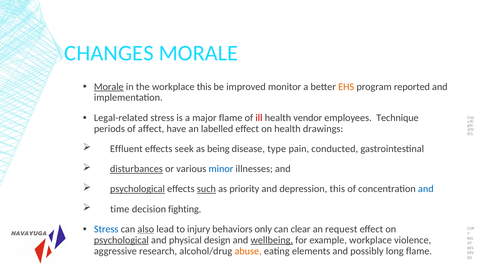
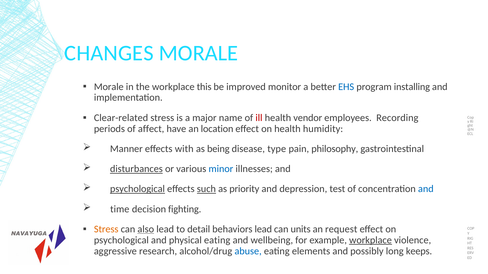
Morale underline: present -> none (109, 87)
EHS colour: orange -> blue (346, 87)
reported: reported -> installing (412, 87)
Legal-related: Legal-related -> Clear-related (121, 118)
major flame: flame -> name (231, 118)
Technique: Technique -> Recording (397, 118)
labelled: labelled -> location (217, 129)
drawings: drawings -> humidity (323, 129)
Effluent: Effluent -> Manner (126, 149)
seek: seek -> with (184, 149)
conducted: conducted -> philosophy (335, 149)
depression this: this -> test (337, 189)
Stress colour: blue -> orange (106, 230)
injury: injury -> detail (199, 230)
behaviors only: only -> lead (263, 230)
clear: clear -> units (301, 230)
psychological underline: present -> none (121, 241)
physical design: design -> eating (217, 241)
wellbeing underline: present -> none (272, 241)
workplace underline: none -> present (370, 241)
abuse colour: orange -> blue (248, 252)
long flame: flame -> keeps (419, 252)
